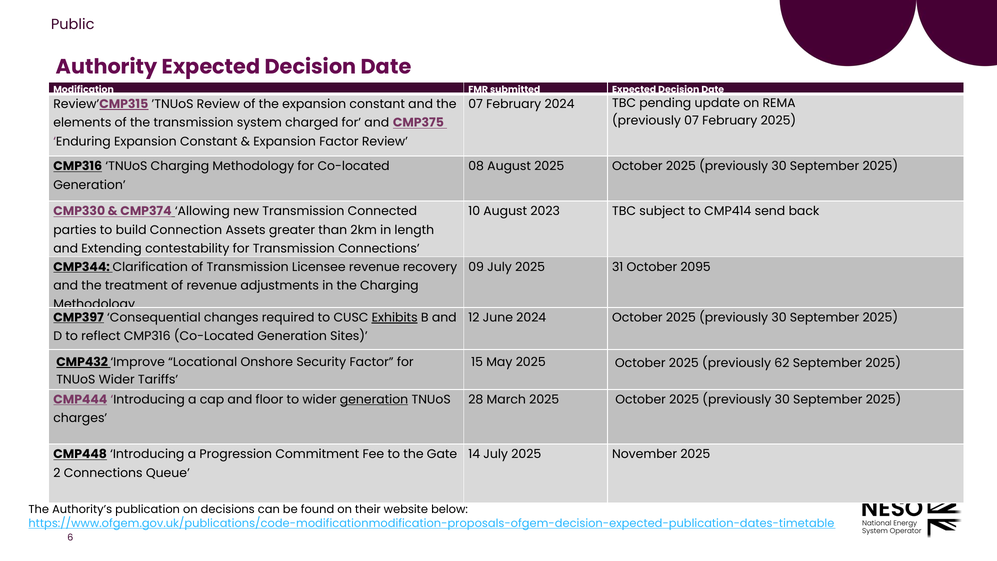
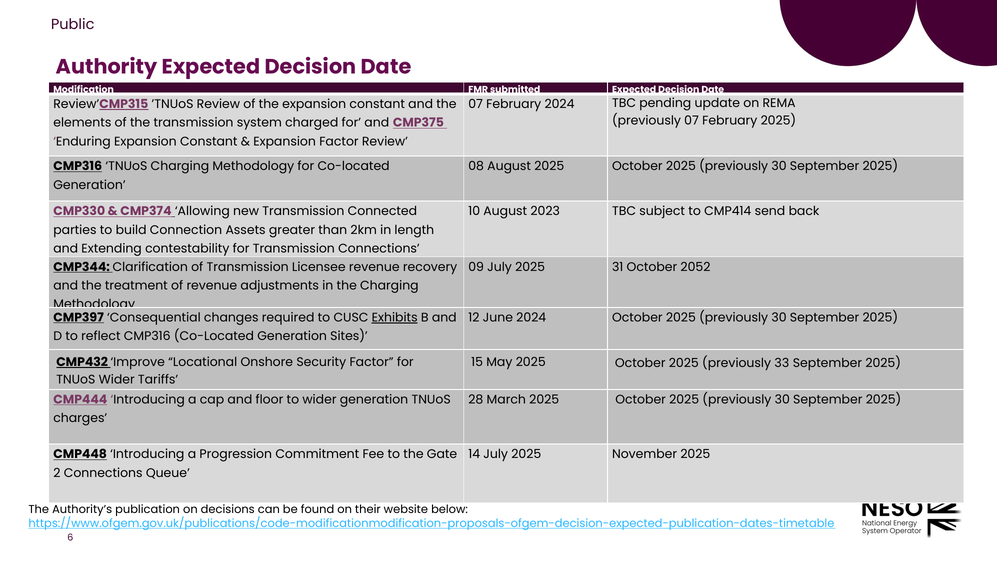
2095: 2095 -> 2052 (695, 267)
62: 62 -> 33 (782, 363)
generation underline: present -> none (374, 399)
